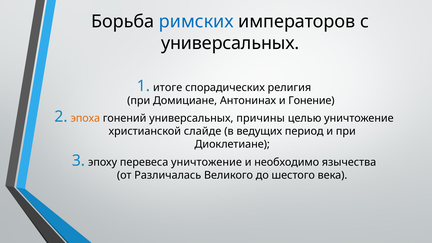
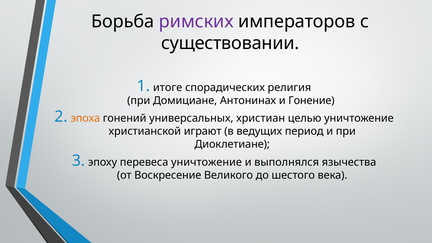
римских colour: blue -> purple (196, 21)
универсальных: универсальных -> существовании (230, 43)
причины: причины -> христиан (261, 118)
слайде: слайде -> играют (203, 131)
необходимо: необходимо -> выполнялся (287, 162)
Различалась: Различалась -> Воскресение (168, 175)
